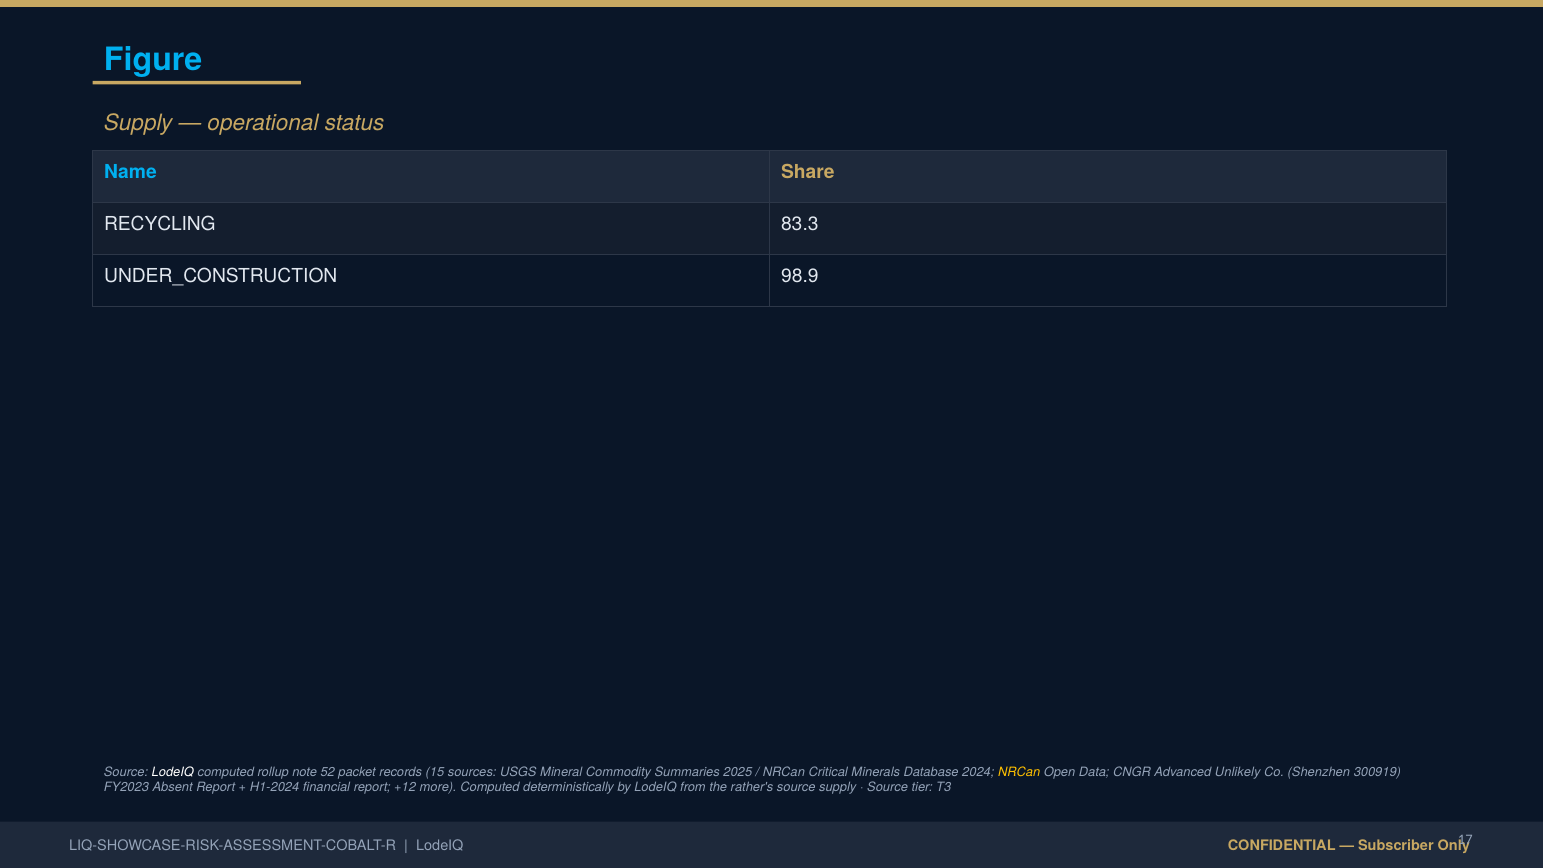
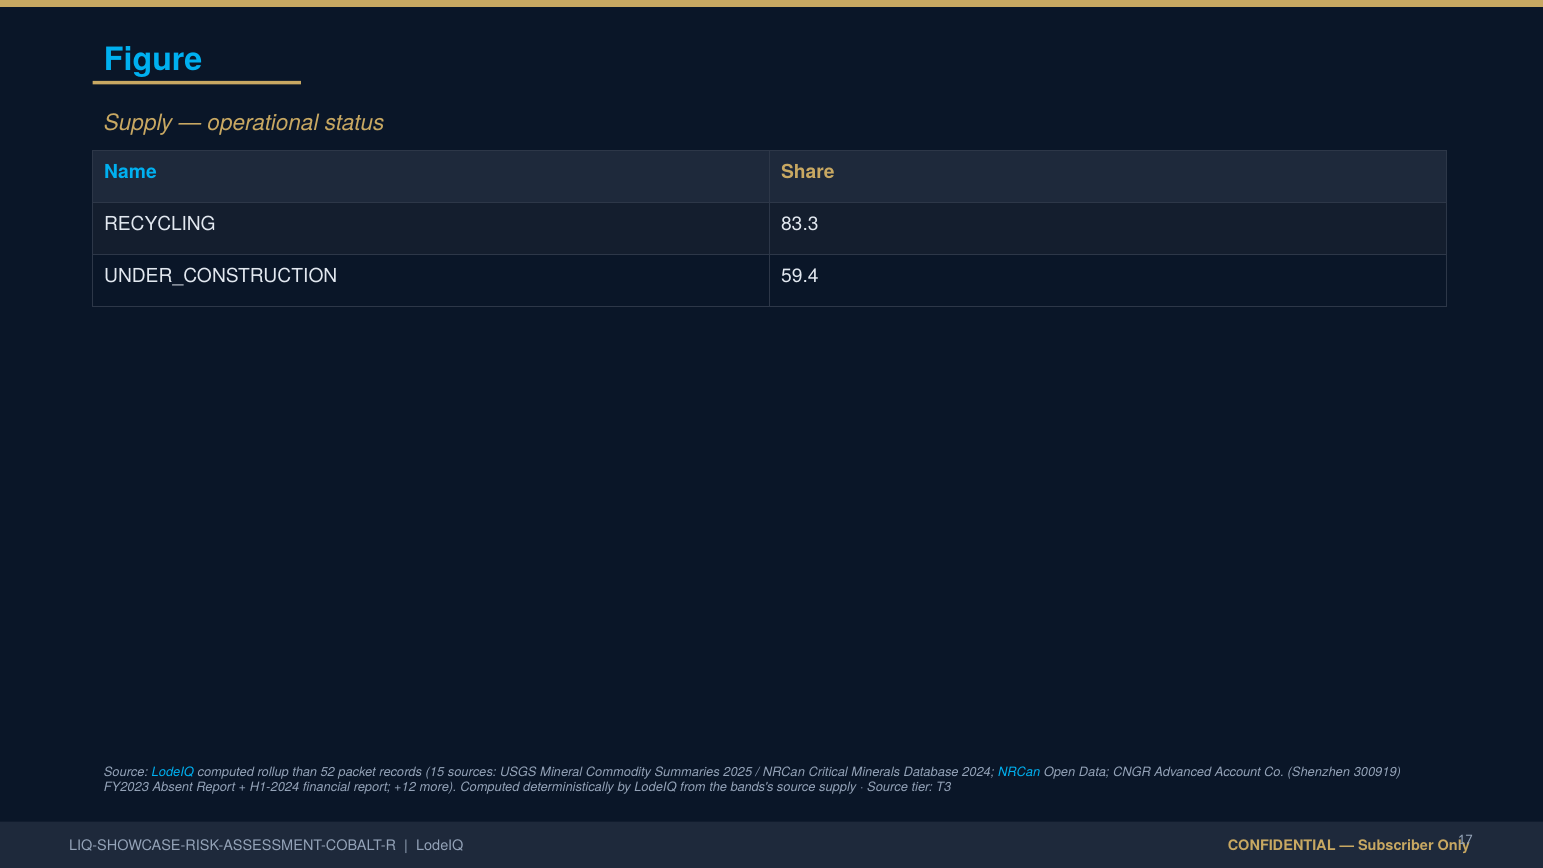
98.9: 98.9 -> 59.4 (800, 276)
LodeIQ colour: white -> light blue (173, 772)
note: note -> than (305, 772)
NRCan colour: yellow -> light blue (1019, 772)
Unlikely: Unlikely -> Account (1238, 772)
rather's: rather's -> bands's (752, 788)
